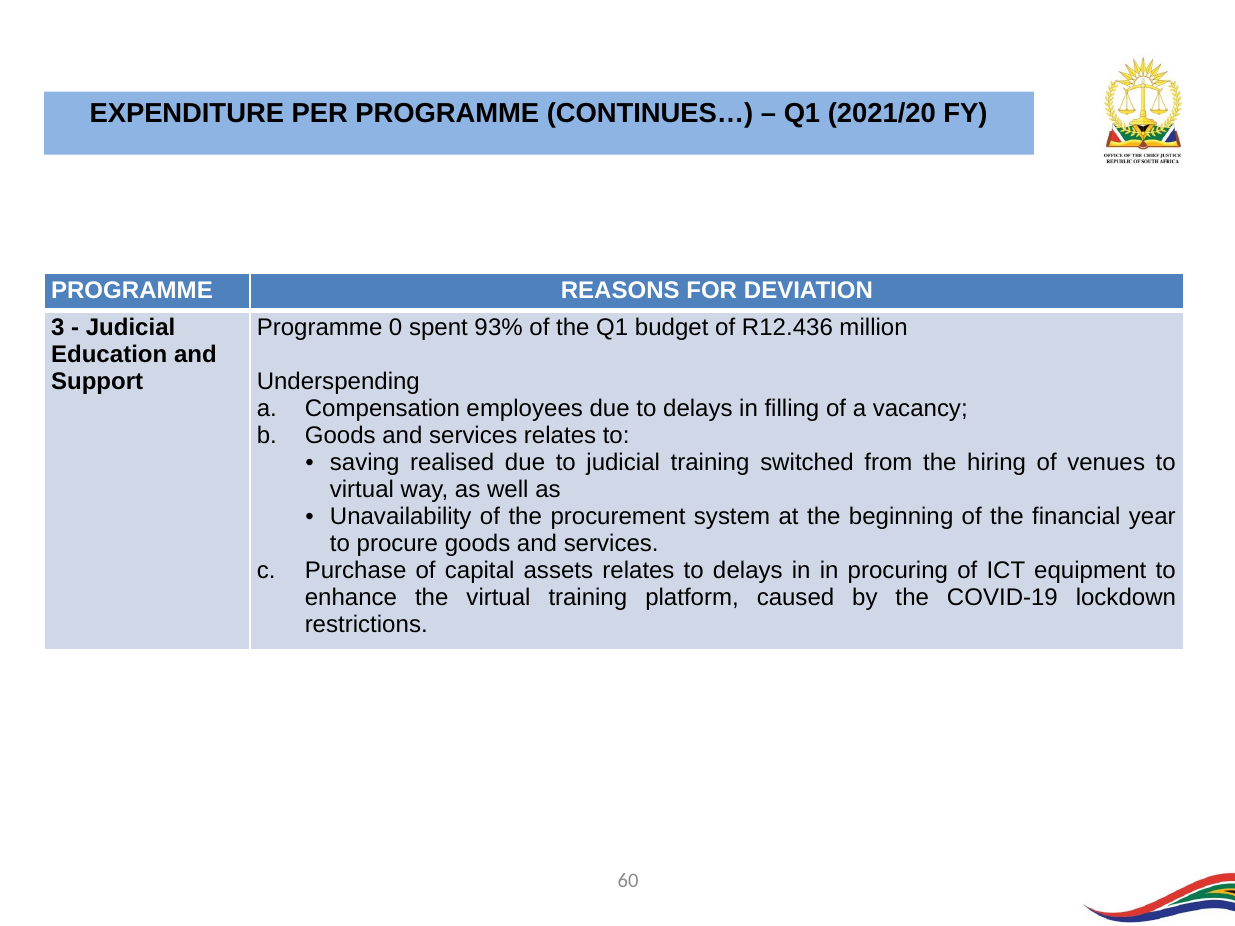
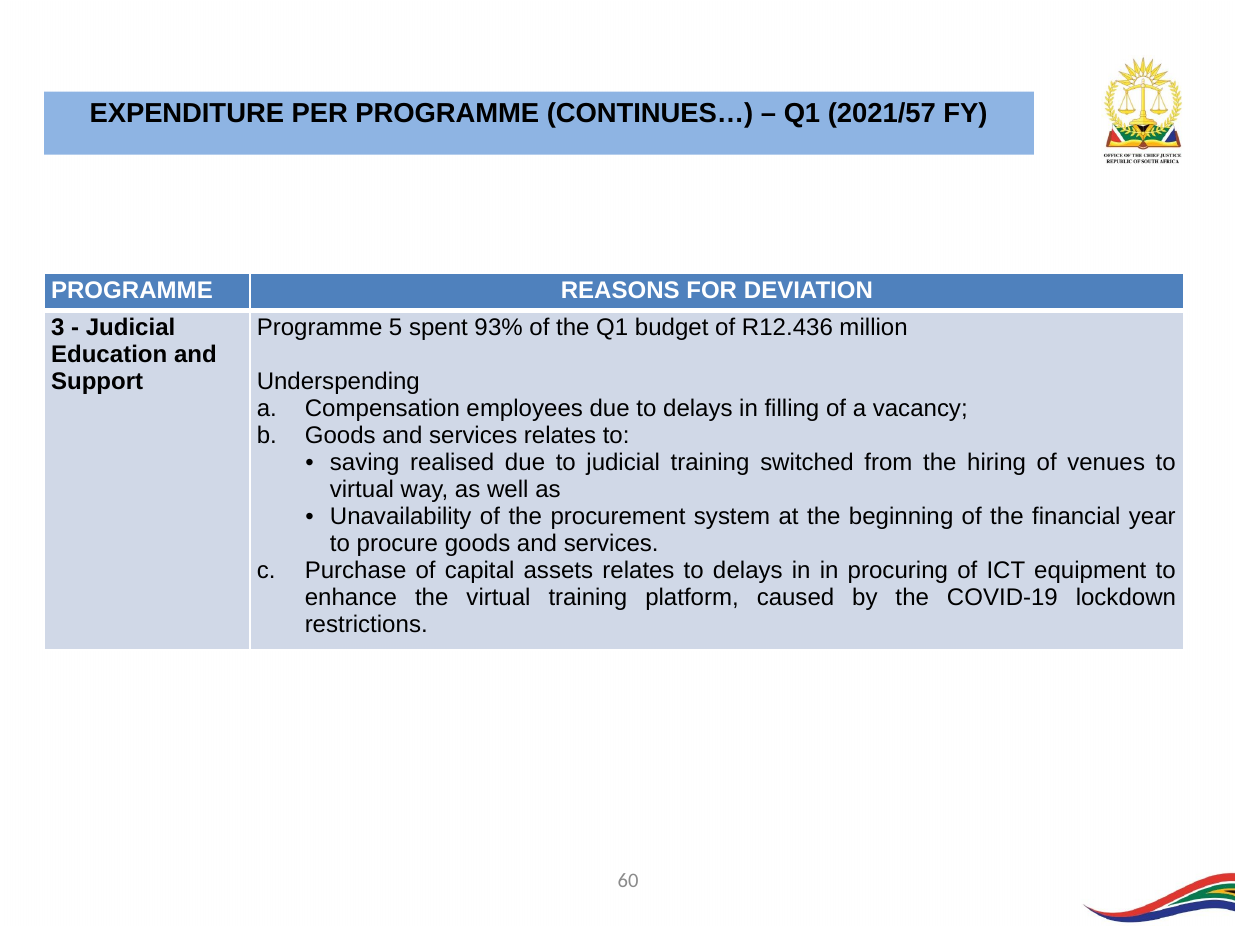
2021/20: 2021/20 -> 2021/57 (882, 114)
0: 0 -> 5 (396, 328)
